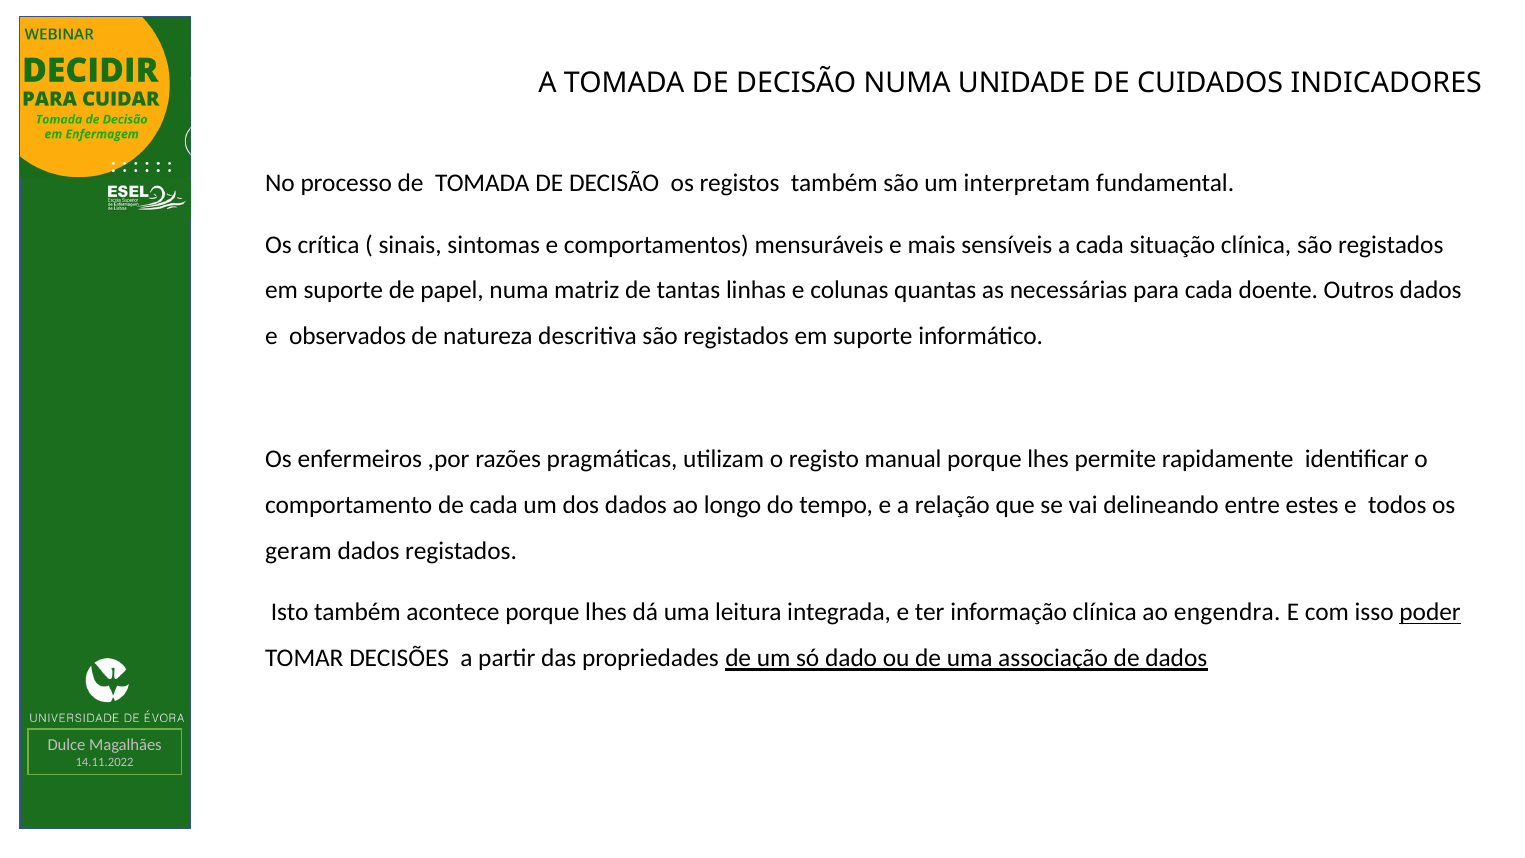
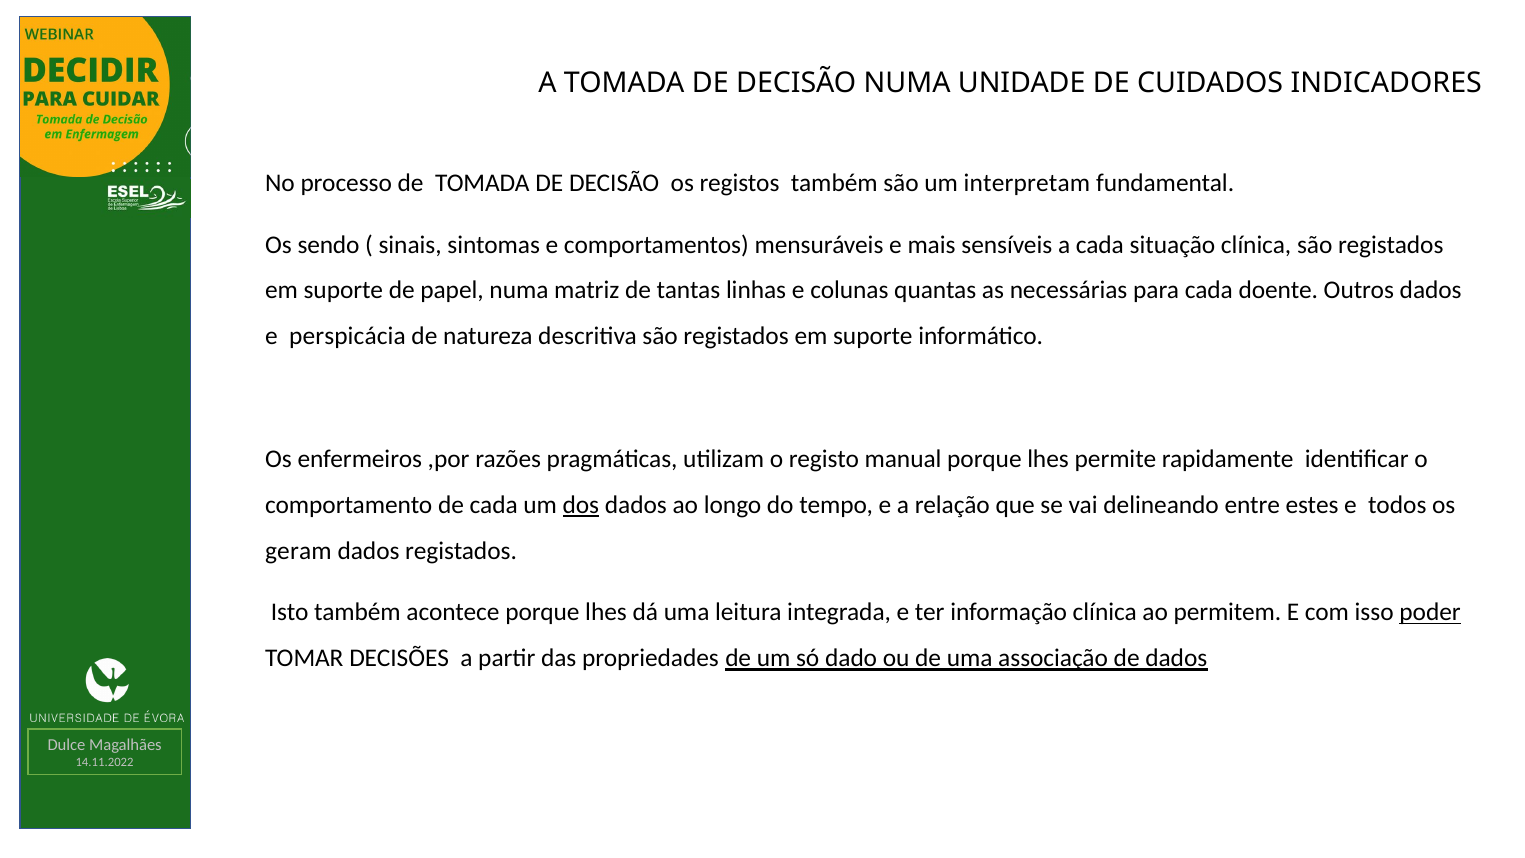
crítica: crítica -> sendo (329, 245)
observados: observados -> perspicácia (347, 336)
dos underline: none -> present (581, 505)
engendra: engendra -> permitem (1227, 612)
